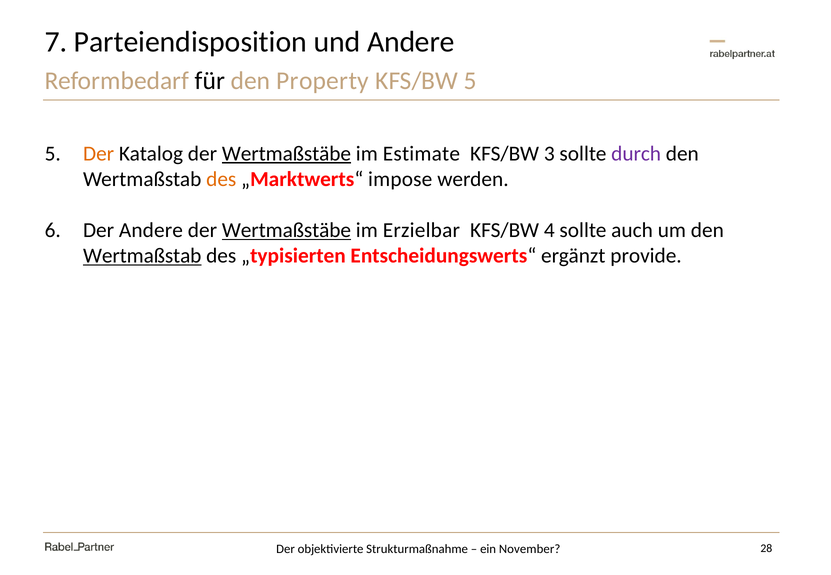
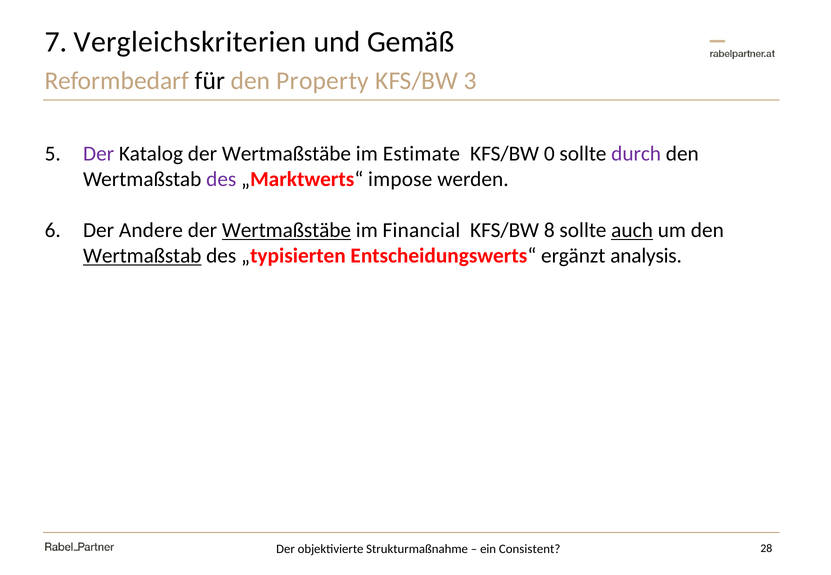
Parteiendisposition: Parteiendisposition -> Vergleichskriterien (190, 42)
und Andere: Andere -> Gemäß (411, 42)
KFS/BW 5: 5 -> 3 (470, 81)
Der colour: orange -> purple (99, 154)
Wertmaßstäbe underline: present -> none (286, 154)
3: 3 -> 0 (549, 154)
des colour: orange -> purple (221, 179)
Erzielbar: Erzielbar -> Financial (421, 230)
4: 4 -> 8 (549, 230)
auch underline: none -> present (632, 230)
provide: provide -> analysis (646, 256)
November: November -> Consistent (530, 550)
